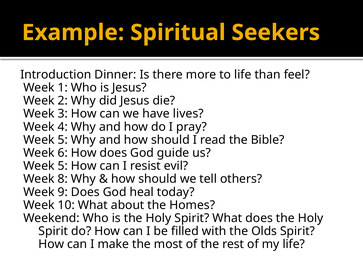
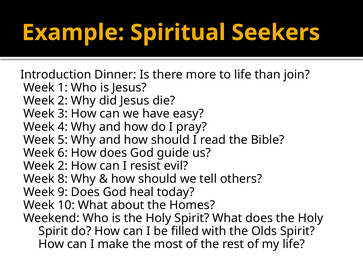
feel: feel -> join (297, 75)
lives: lives -> easy (188, 114)
5: 5 -> 2 (63, 166)
